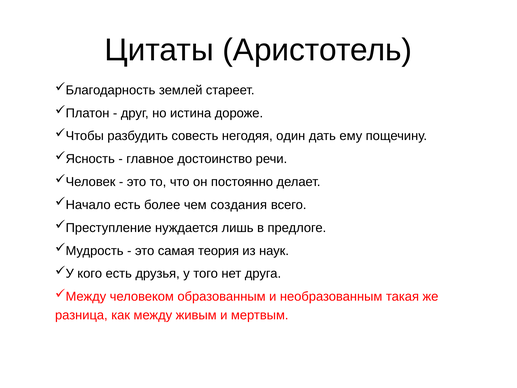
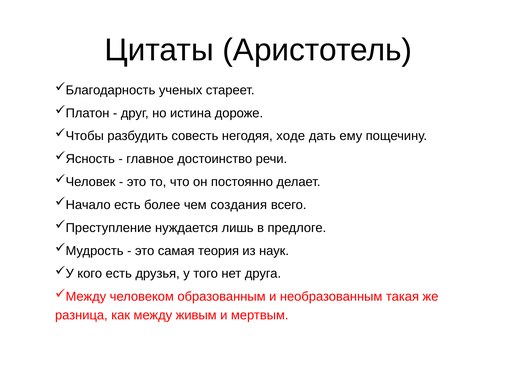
землей: землей -> ученых (181, 90)
один: один -> ходе (291, 136)
